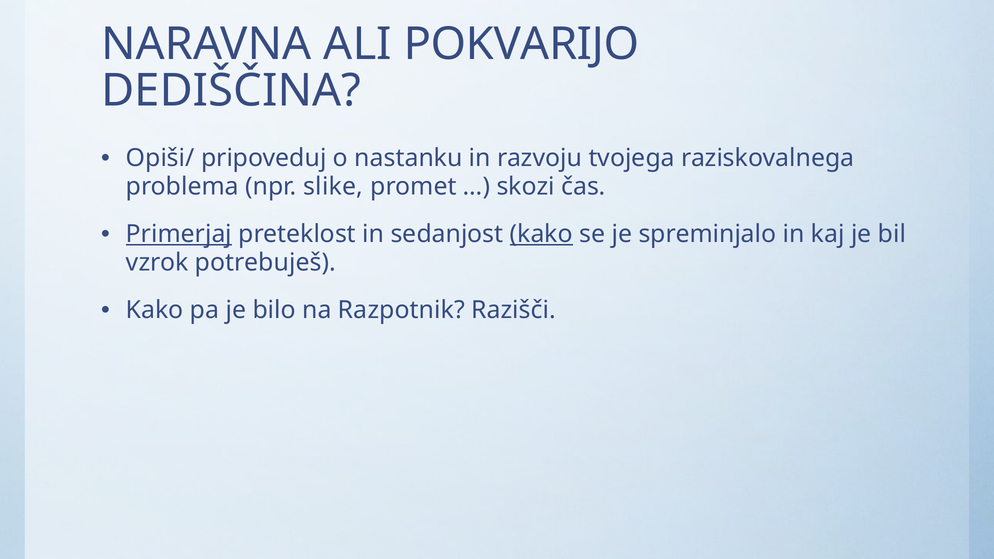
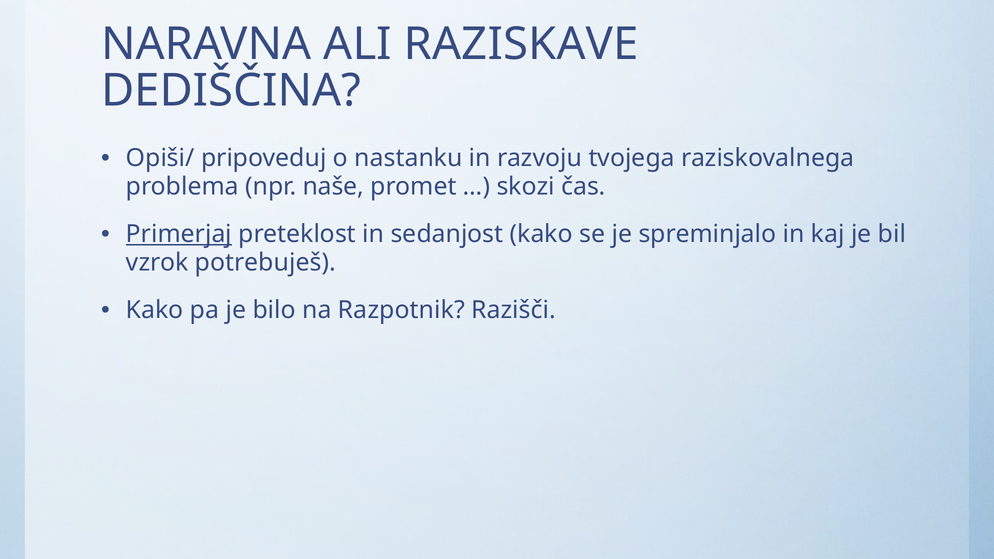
POKVARIJO: POKVARIJO -> RAZISKAVE (521, 44)
slike: slike -> naše (333, 187)
kako underline: present -> none (541, 234)
